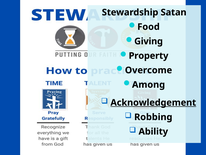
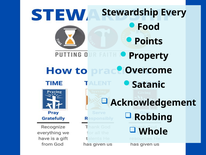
Satan: Satan -> Every (174, 12)
Giving: Giving -> Points (149, 41)
Among: Among -> Satanic (149, 84)
Acknowledgement underline: present -> none (153, 102)
Ability: Ability -> Whole (153, 131)
